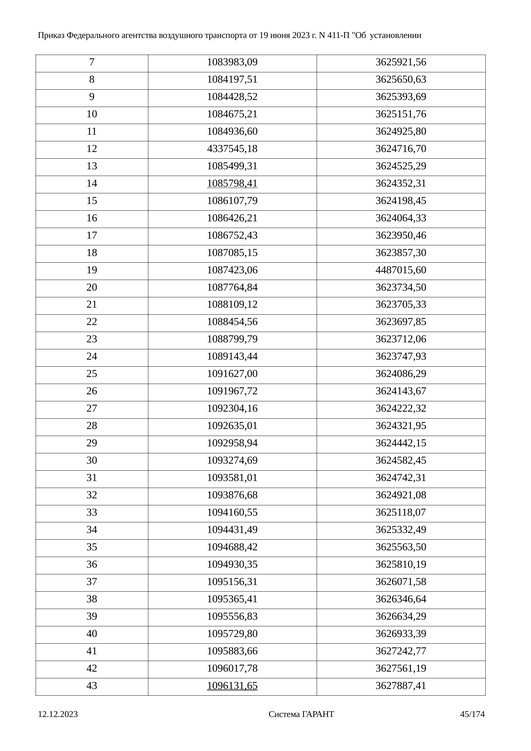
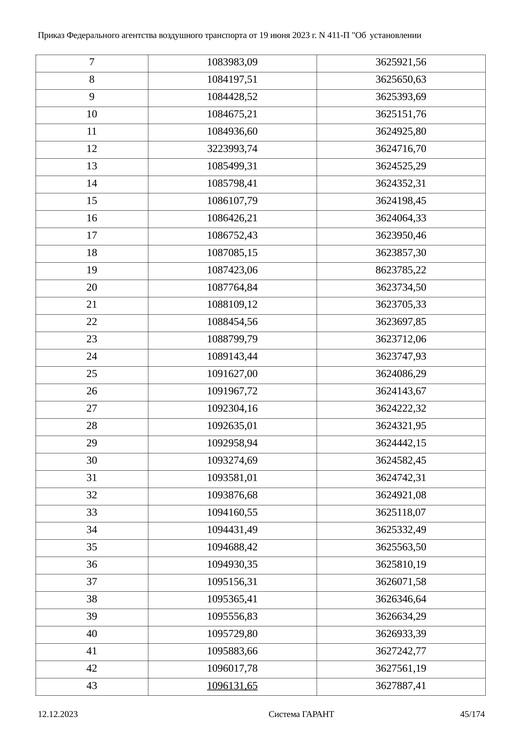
4337545,18: 4337545,18 -> 3223993,74 (232, 149)
1085798,41 underline: present -> none (232, 183)
4487015,60: 4487015,60 -> 8623785,22 (401, 270)
